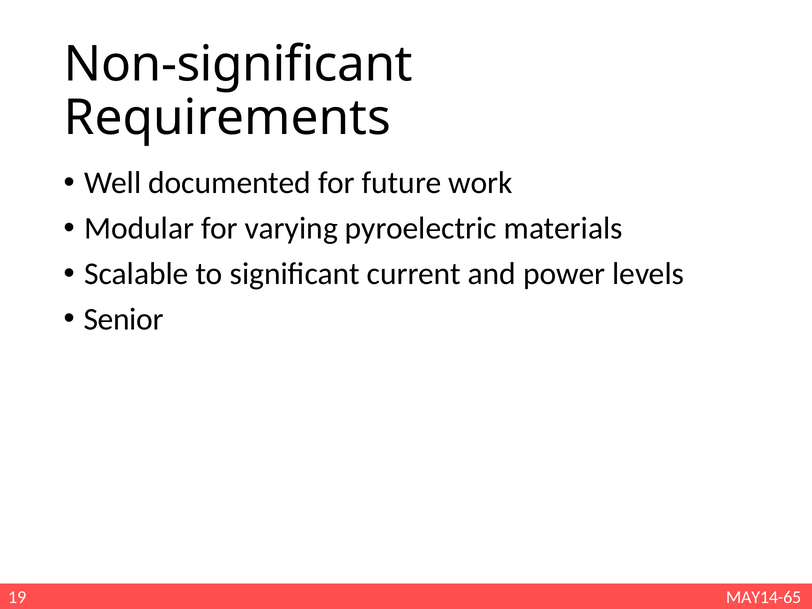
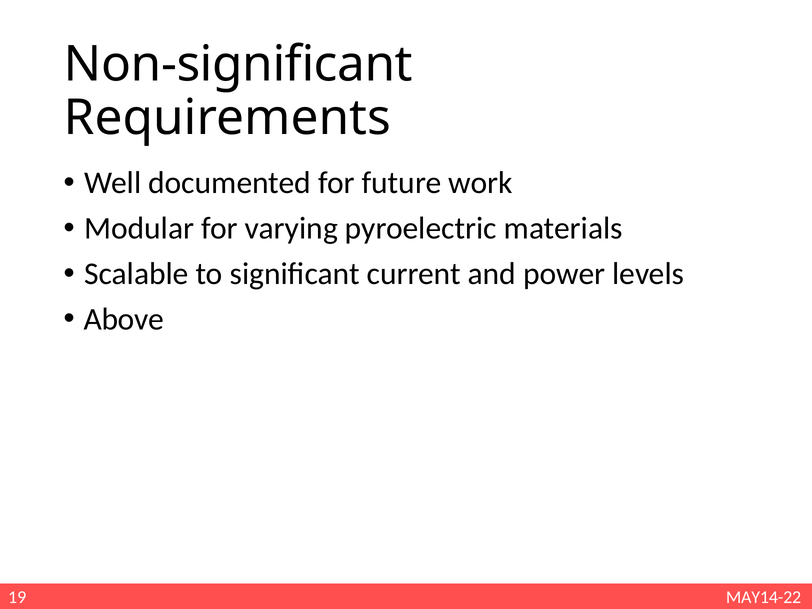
Senior: Senior -> Above (124, 319)
MAY14-65: MAY14-65 -> MAY14-22 (764, 597)
